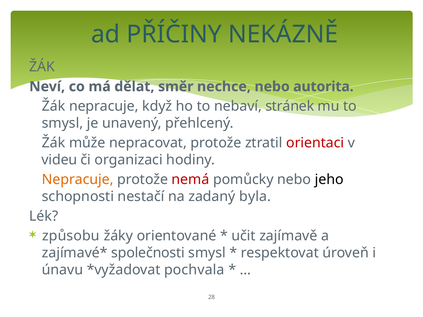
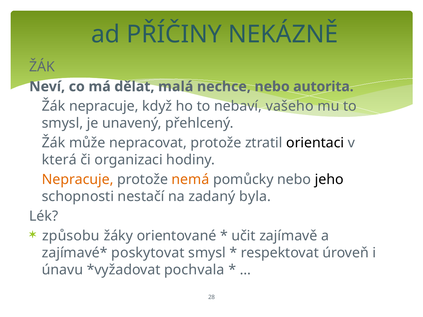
směr: směr -> malá (176, 87)
stránek: stránek -> vašeho (290, 106)
orientaci colour: red -> black (315, 143)
videu: videu -> která (59, 160)
nemá colour: red -> orange (190, 180)
společnosti: společnosti -> poskytovat (148, 253)
